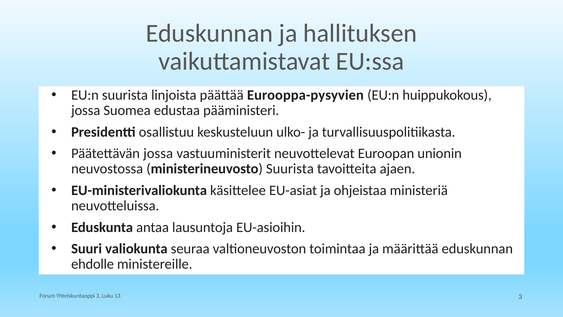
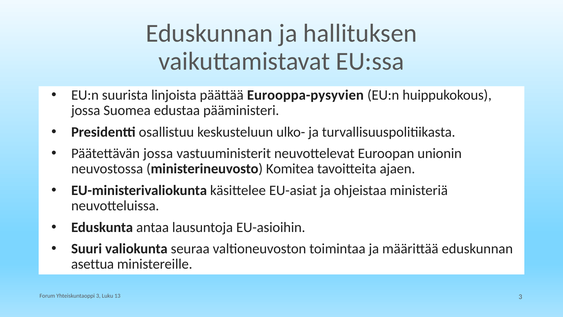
ministerineuvosto Suurista: Suurista -> Komitea (290, 169)
ehdolle: ehdolle -> asettua (93, 264)
